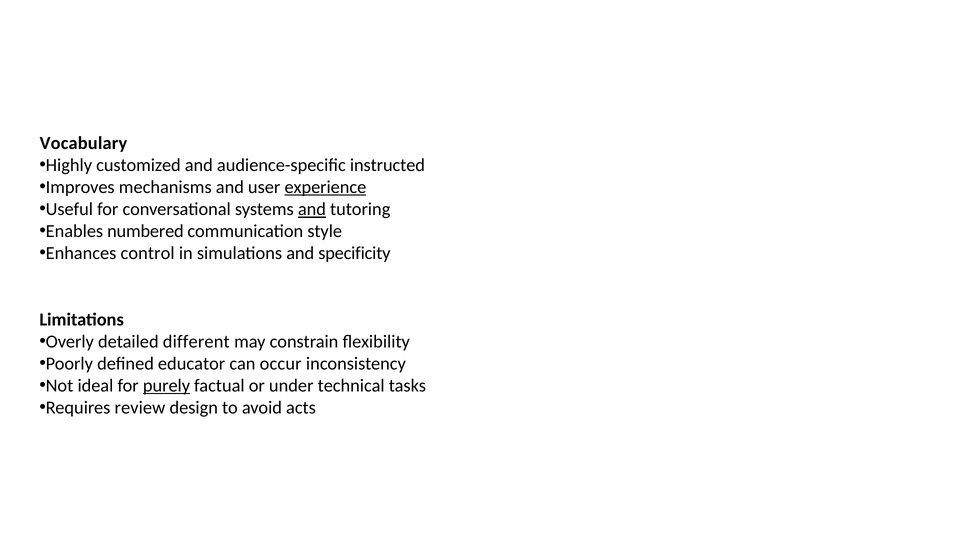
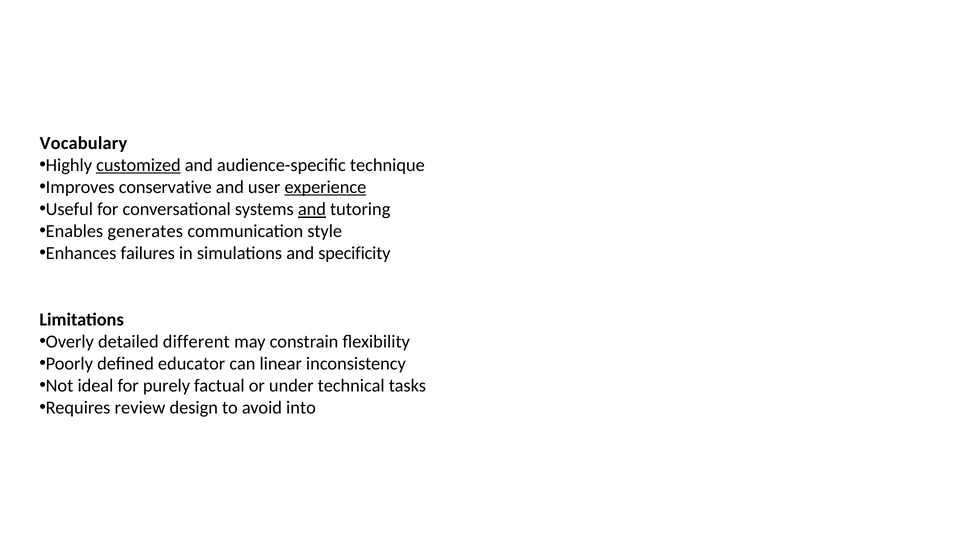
customized underline: none -> present (138, 165)
instructed: instructed -> technique (387, 165)
mechanisms: mechanisms -> conservative (165, 187)
numbered: numbered -> generates (145, 231)
control: control -> failures (148, 253)
occur: occur -> linear (281, 363)
purely underline: present -> none (167, 385)
acts: acts -> into (301, 407)
